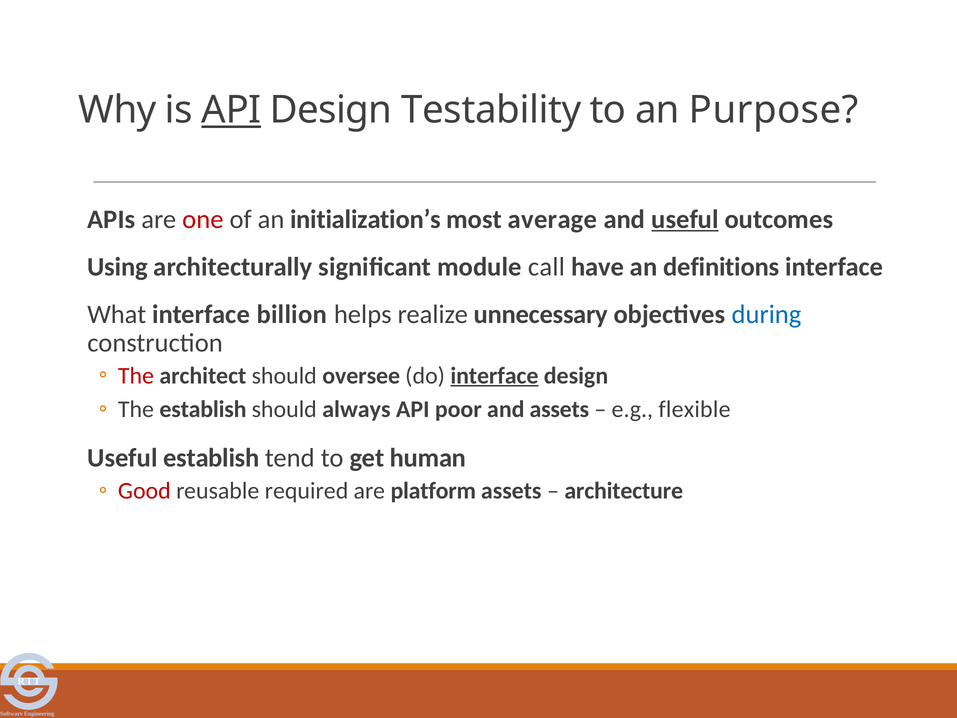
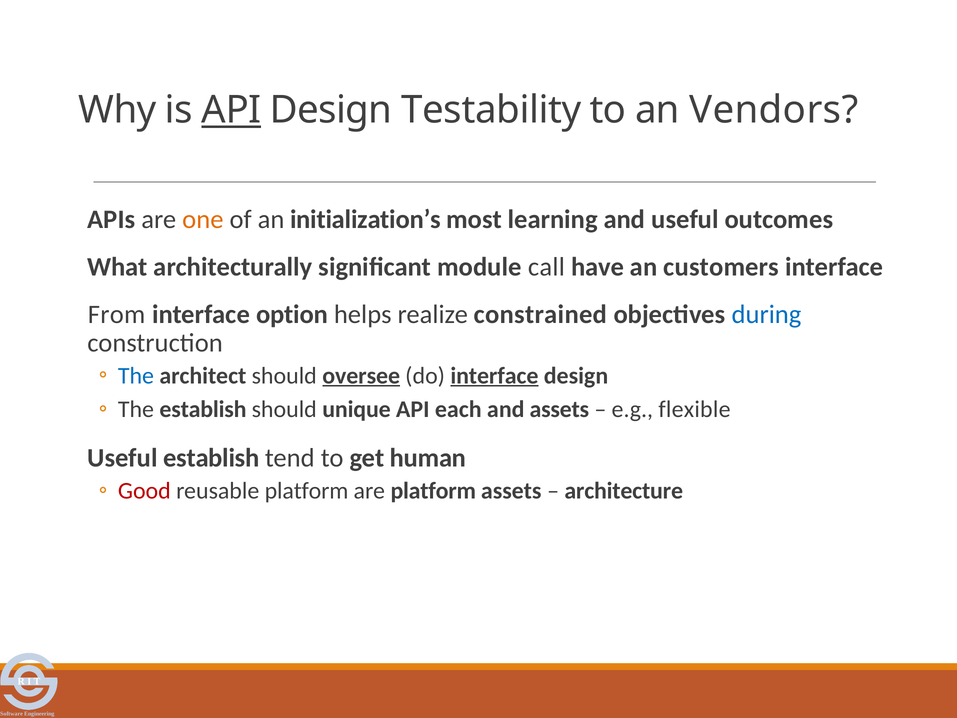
Purpose: Purpose -> Vendors (774, 110)
one colour: red -> orange (203, 219)
average: average -> learning (553, 219)
useful underline: present -> none (685, 219)
Using: Using -> What (117, 267)
definitions: definitions -> customers (721, 267)
What: What -> From (117, 314)
billion: billion -> option (292, 314)
unnecessary: unnecessary -> constrained (541, 314)
The colour: red -> blue (136, 376)
oversee underline: none -> present (361, 376)
always: always -> unique (357, 409)
poor: poor -> each (458, 409)
reusable required: required -> platform (307, 491)
